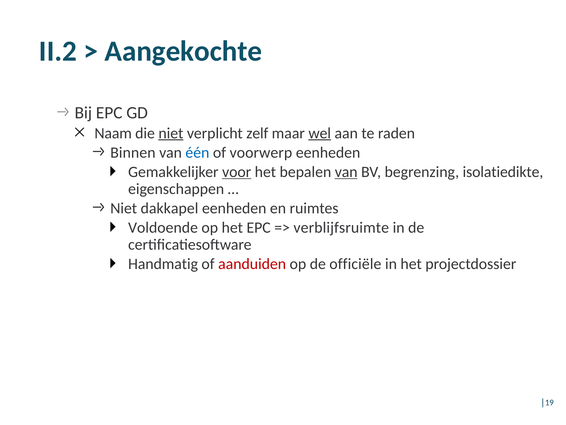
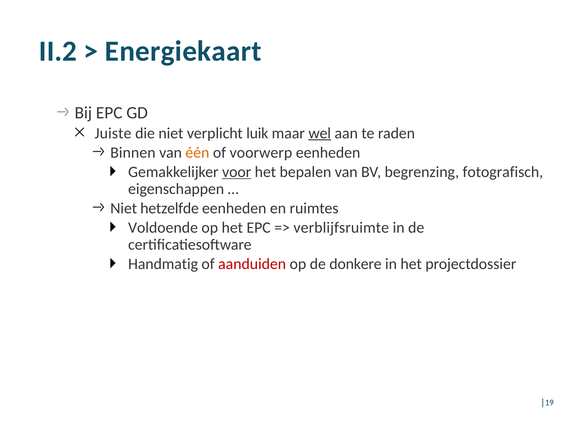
Aangekochte: Aangekochte -> Energiekaart (183, 51)
Naam: Naam -> Juiste (113, 133)
niet underline: present -> none (171, 133)
zelf: zelf -> luik (257, 133)
één colour: blue -> orange (197, 152)
van underline: present -> none (346, 172)
isolatiedikte: isolatiedikte -> fotografisch (503, 172)
dakkapel: dakkapel -> hetzelfde (170, 208)
officiële: officiële -> donkere (356, 264)
